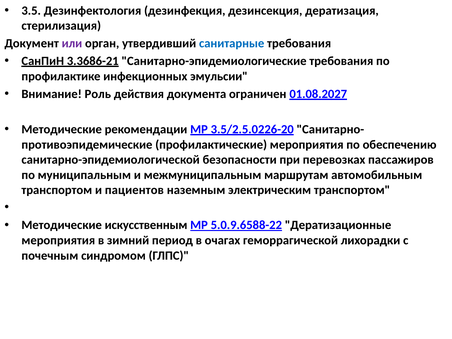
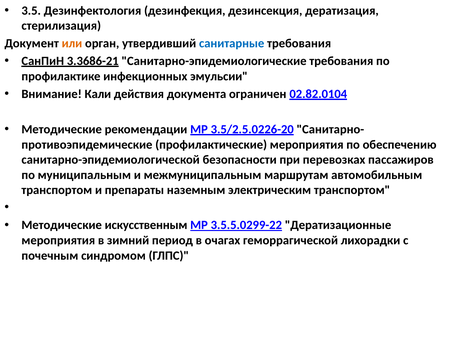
или colour: purple -> orange (72, 43)
Роль: Роль -> Кали (98, 94)
01.08.2027: 01.08.2027 -> 02.82.0104 (318, 94)
пациентов: пациентов -> препараты (134, 190)
5.0.9.6588-22: 5.0.9.6588-22 -> 3.5.5.0299-22 (246, 225)
